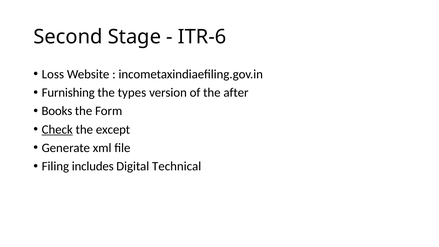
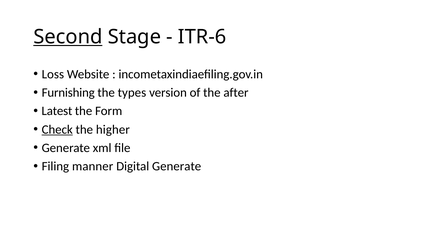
Second underline: none -> present (68, 37)
Books: Books -> Latest (57, 111)
except: except -> higher (113, 129)
includes: includes -> manner (93, 166)
Digital Technical: Technical -> Generate (177, 166)
